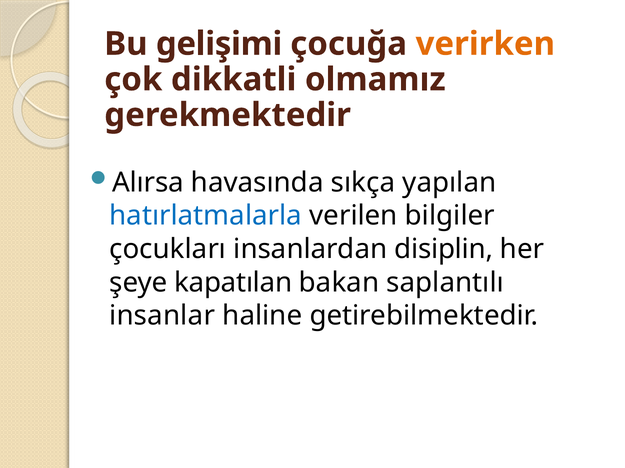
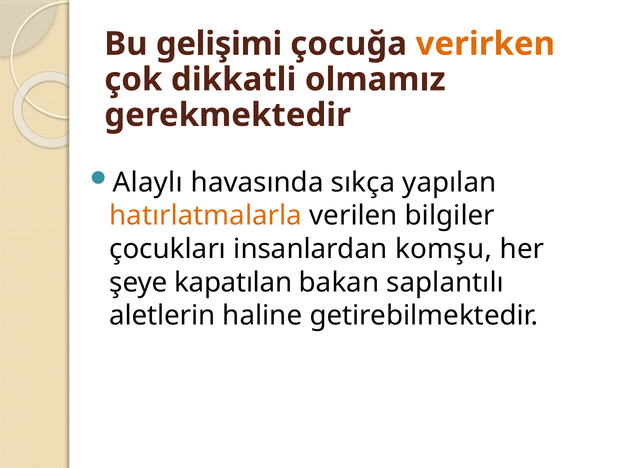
Alırsa: Alırsa -> Alaylı (148, 183)
hatırlatmalarla colour: blue -> orange (206, 216)
disiplin: disiplin -> komşu (443, 249)
insanlar: insanlar -> aletlerin (162, 316)
